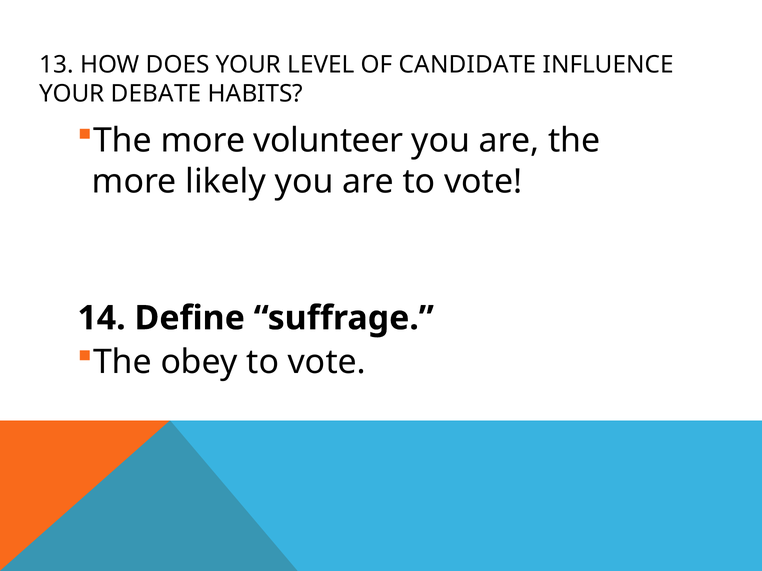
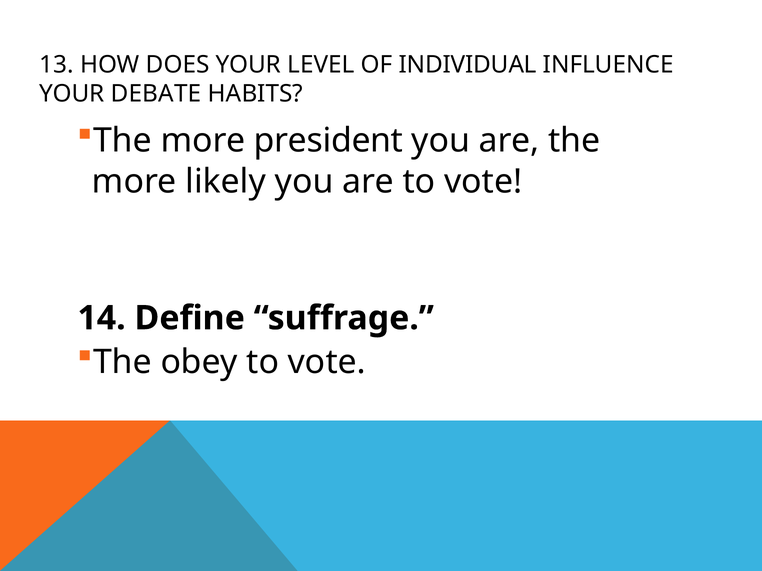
CANDIDATE: CANDIDATE -> INDIVIDUAL (468, 65)
volunteer: volunteer -> president (328, 141)
